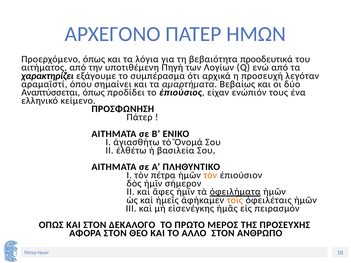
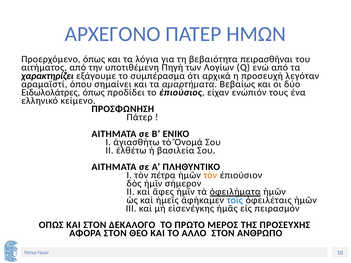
προοδευτικά: προοδευτικά -> πειρασθῆναι (266, 59)
Αναπτύσσεται: Αναπτύσσεται -> Ειδωλολάτρες (51, 92)
τοῖς colour: orange -> blue (235, 200)
